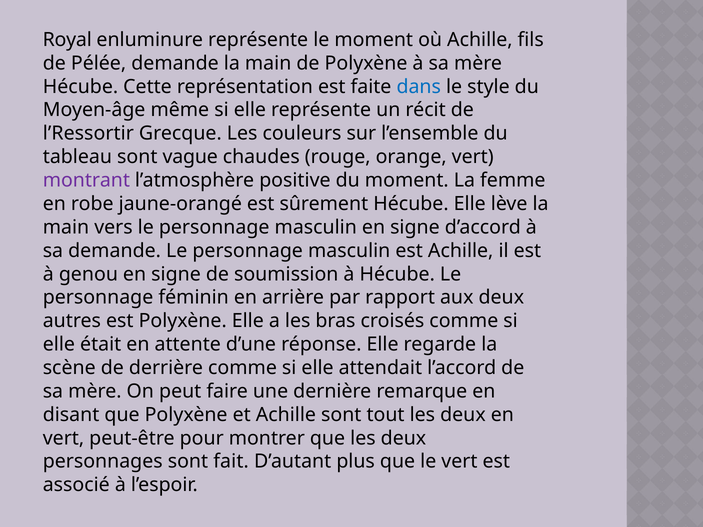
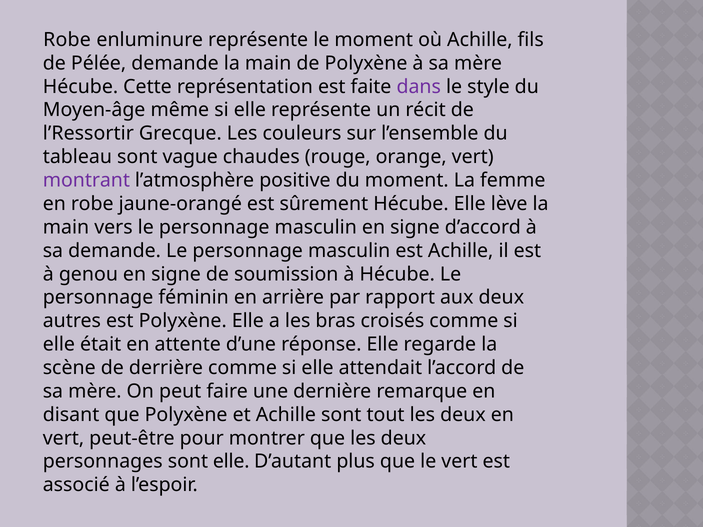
Royal: Royal -> Robe (67, 40)
dans colour: blue -> purple (419, 87)
sont fait: fait -> elle (231, 462)
